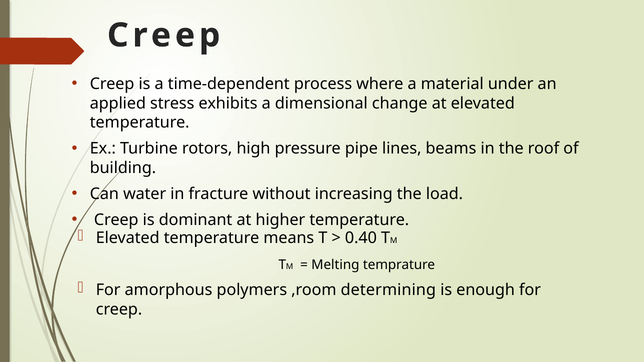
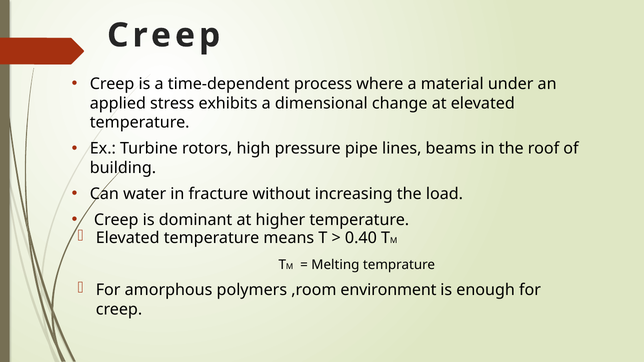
determining: determining -> environment (388, 290)
